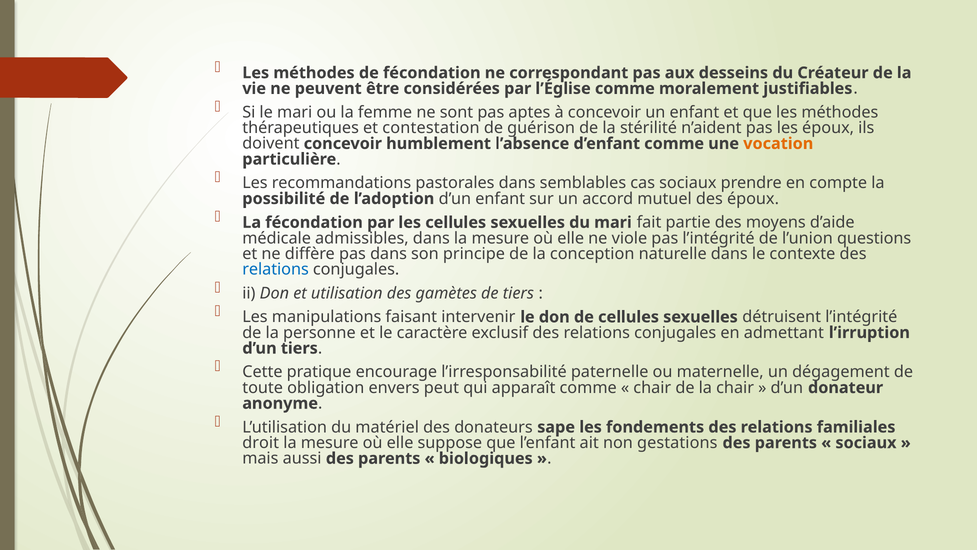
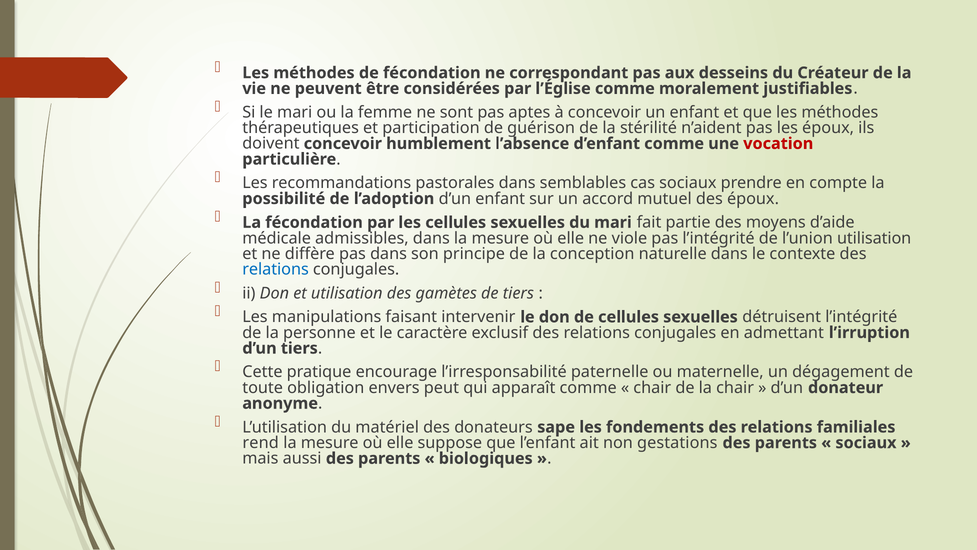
contestation: contestation -> participation (431, 128)
vocation colour: orange -> red (778, 143)
l’union questions: questions -> utilisation (874, 238)
droit: droit -> rend (261, 442)
